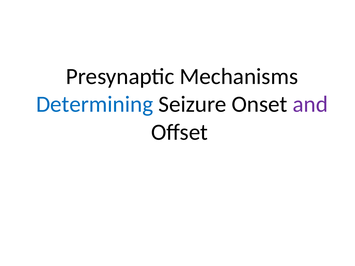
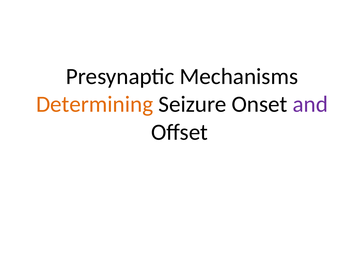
Determining colour: blue -> orange (95, 104)
